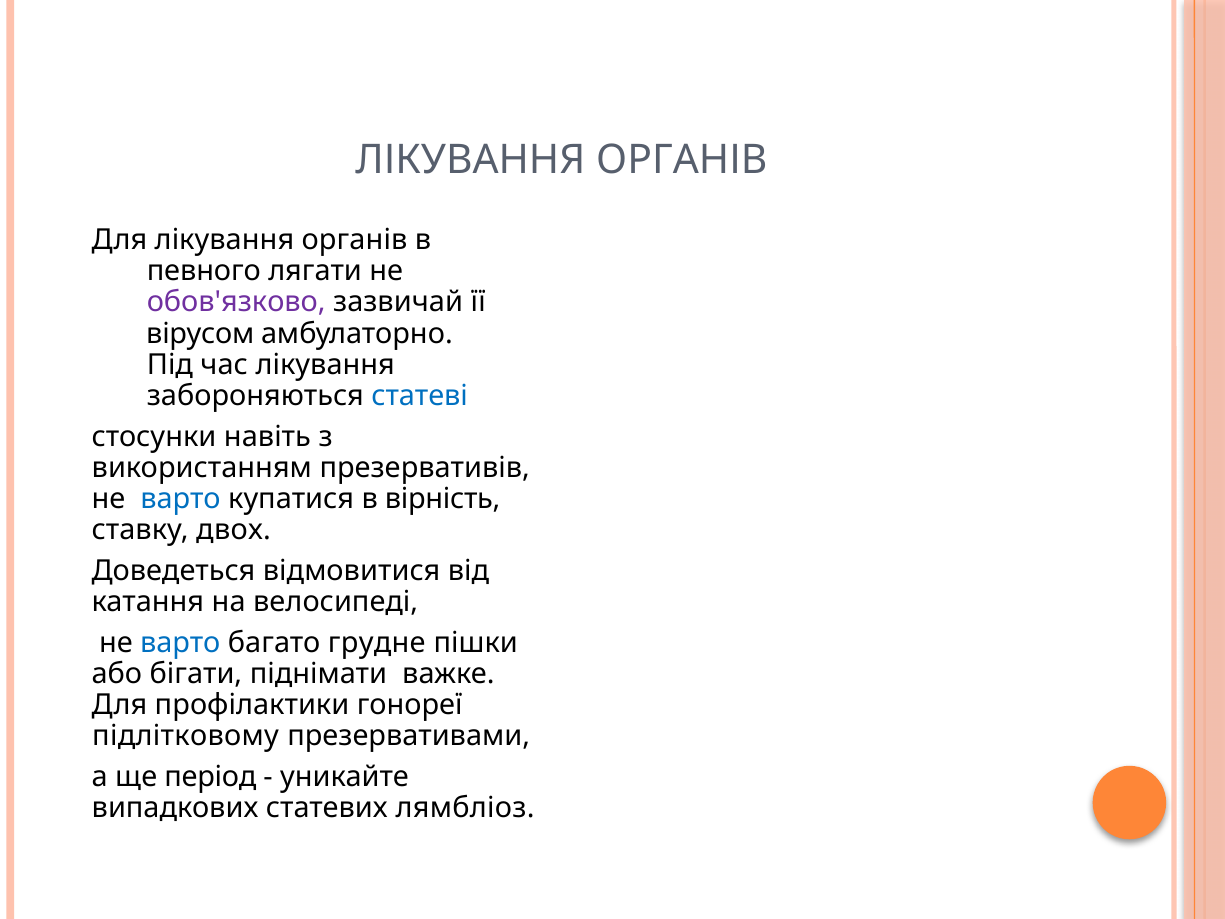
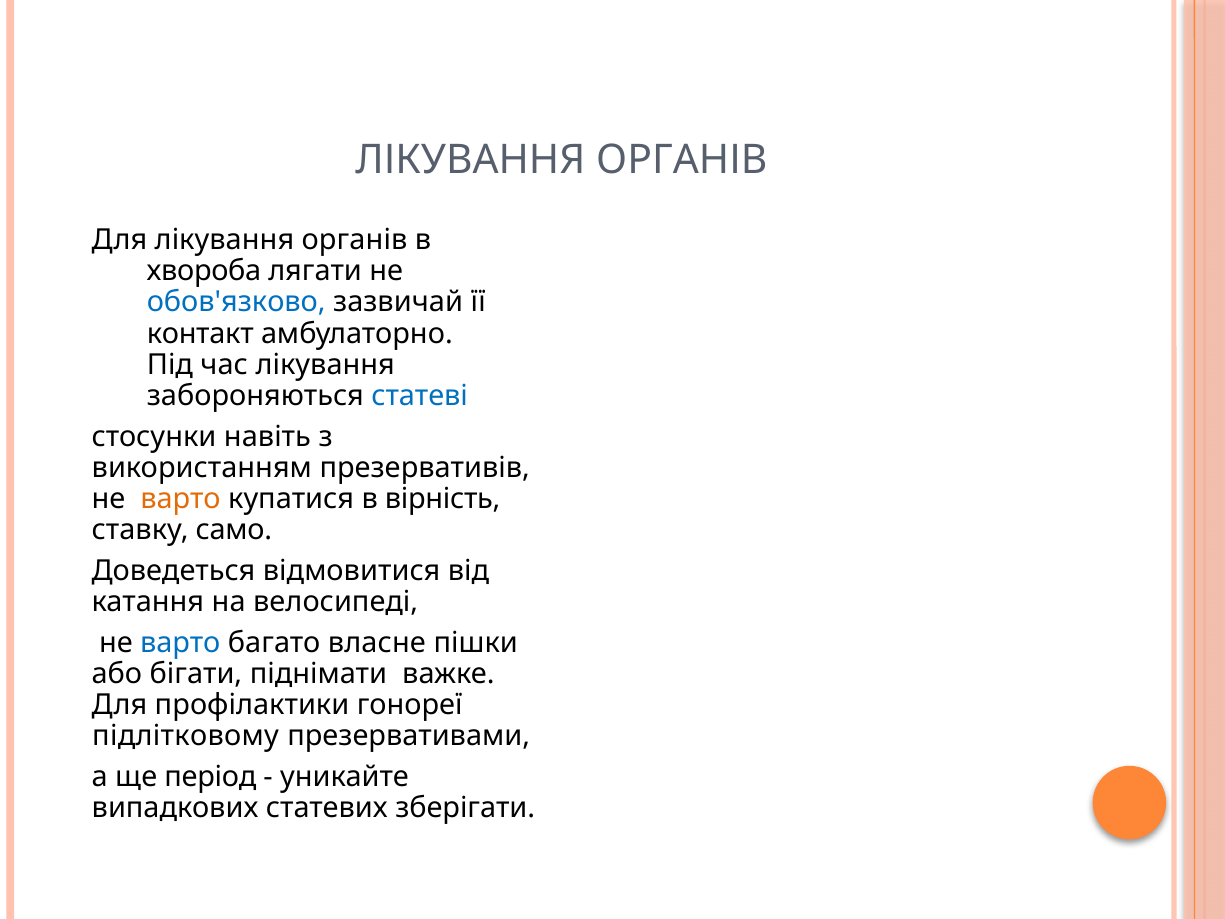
певного: певного -> хвороба (204, 271)
обов'язково colour: purple -> blue (236, 302)
вірусом: вірусом -> контакт (200, 334)
варто colour: blue -> orange (181, 499)
двох: двох -> само (234, 530)
грудне: грудне -> власне (377, 642)
лямбліоз: лямбліоз -> зберігати (465, 808)
